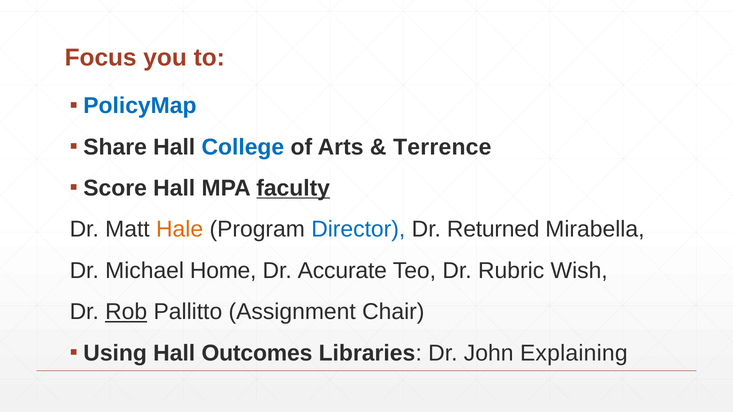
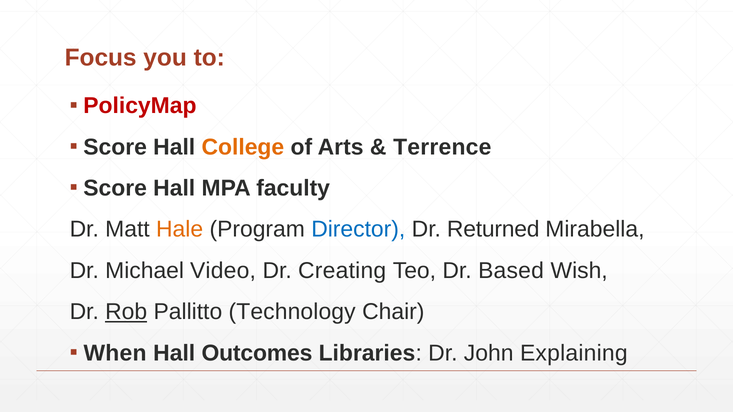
PolicyMap colour: blue -> red (140, 106)
Share: Share -> Score (115, 147)
College colour: blue -> orange (243, 147)
faculty underline: present -> none (293, 188)
Home: Home -> Video (223, 271)
Accurate: Accurate -> Creating (342, 271)
Rubric: Rubric -> Based (511, 271)
Assignment: Assignment -> Technology (292, 312)
Using: Using -> When (115, 353)
